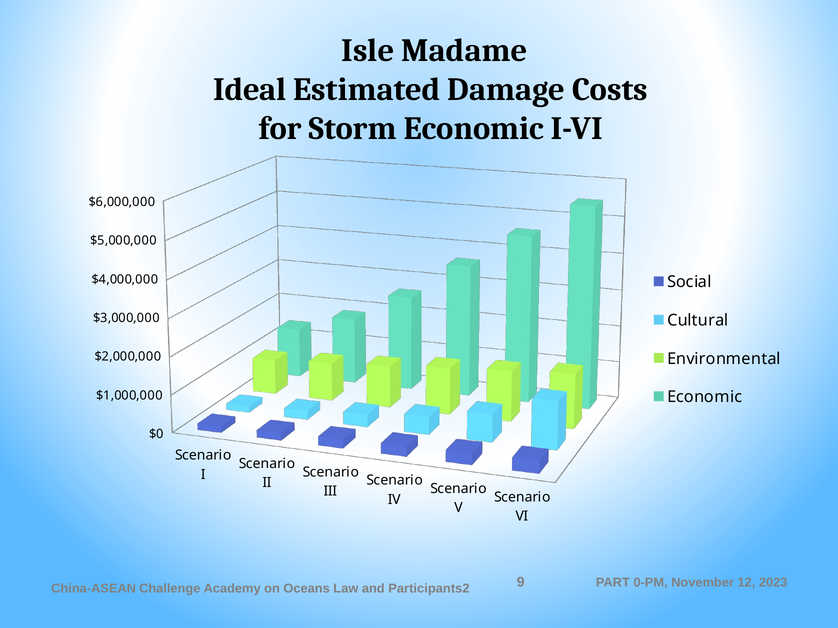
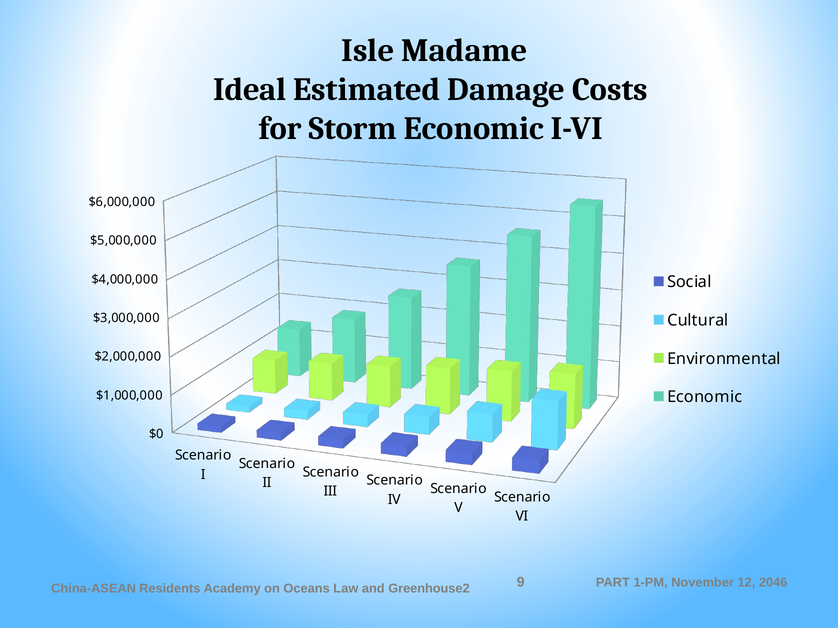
0-PM: 0-PM -> 1-PM (651, 583)
2023: 2023 -> 2046 (773, 583)
Challenge: Challenge -> Residents (170, 589)
Participants2: Participants2 -> Greenhouse2 (429, 589)
